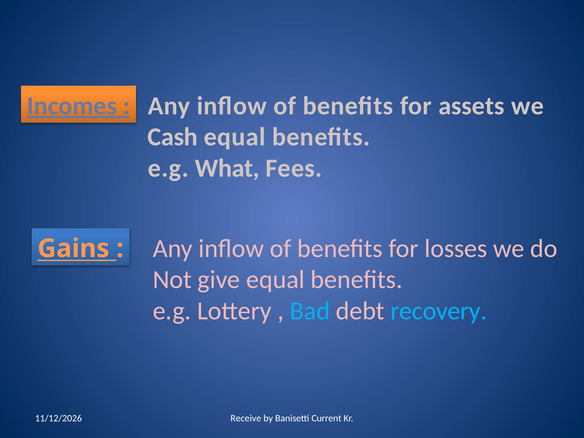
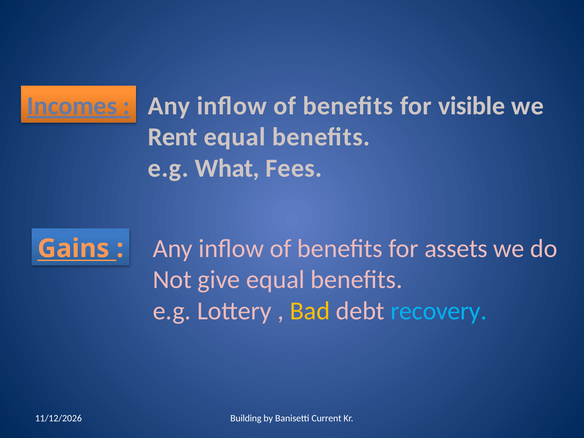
assets: assets -> visible (472, 106)
Cash: Cash -> Rent (173, 137)
losses: losses -> assets (456, 249)
Bad colour: light blue -> yellow (310, 311)
Receive: Receive -> Building (246, 418)
